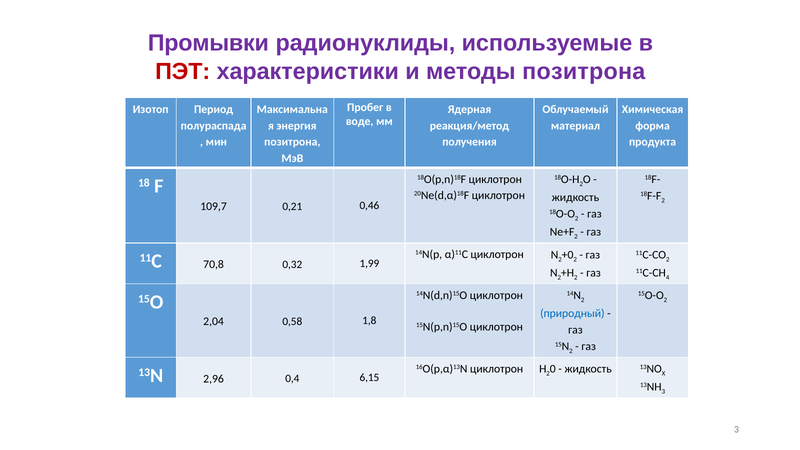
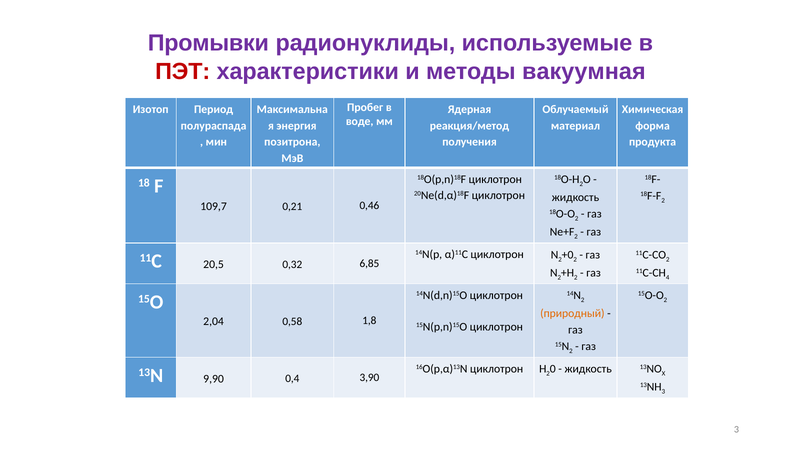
методы позитрона: позитрона -> вакуумная (584, 72)
70,8: 70,8 -> 20,5 (214, 265)
1,99: 1,99 -> 6,85 (369, 263)
природный colour: blue -> orange (572, 313)
2,96: 2,96 -> 9,90 (214, 379)
6,15: 6,15 -> 3,90 (369, 378)
